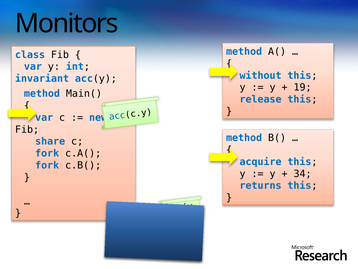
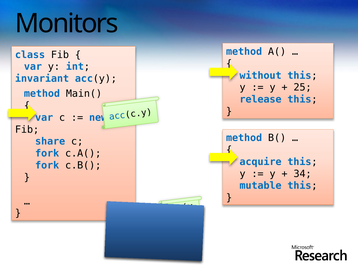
19: 19 -> 25 (303, 87)
returns: returns -> mutable (261, 185)
